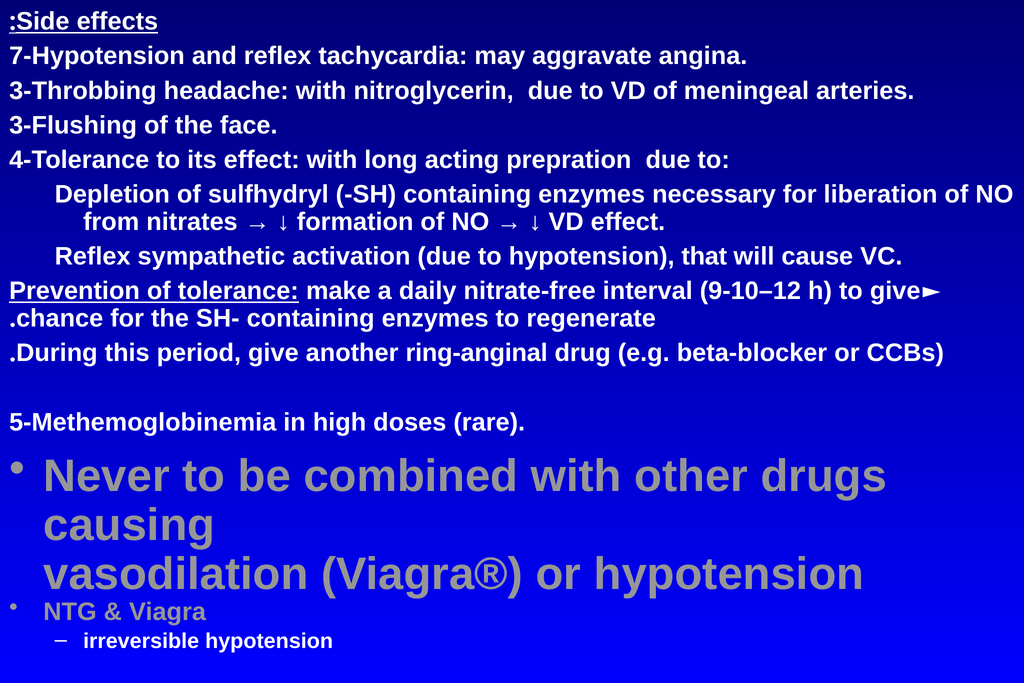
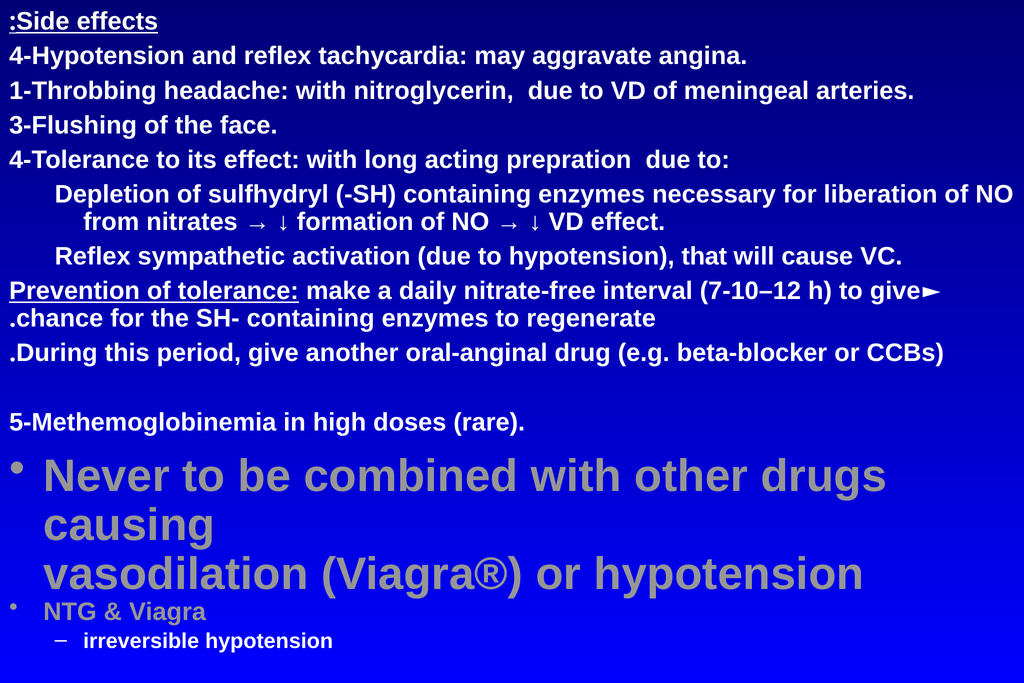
7-Hypotension: 7-Hypotension -> 4-Hypotension (97, 56)
3-Throbbing: 3-Throbbing -> 1-Throbbing (83, 91)
9-10–12: 9-10–12 -> 7-10–12 (750, 291)
ring-anginal: ring-anginal -> oral-anginal (477, 353)
